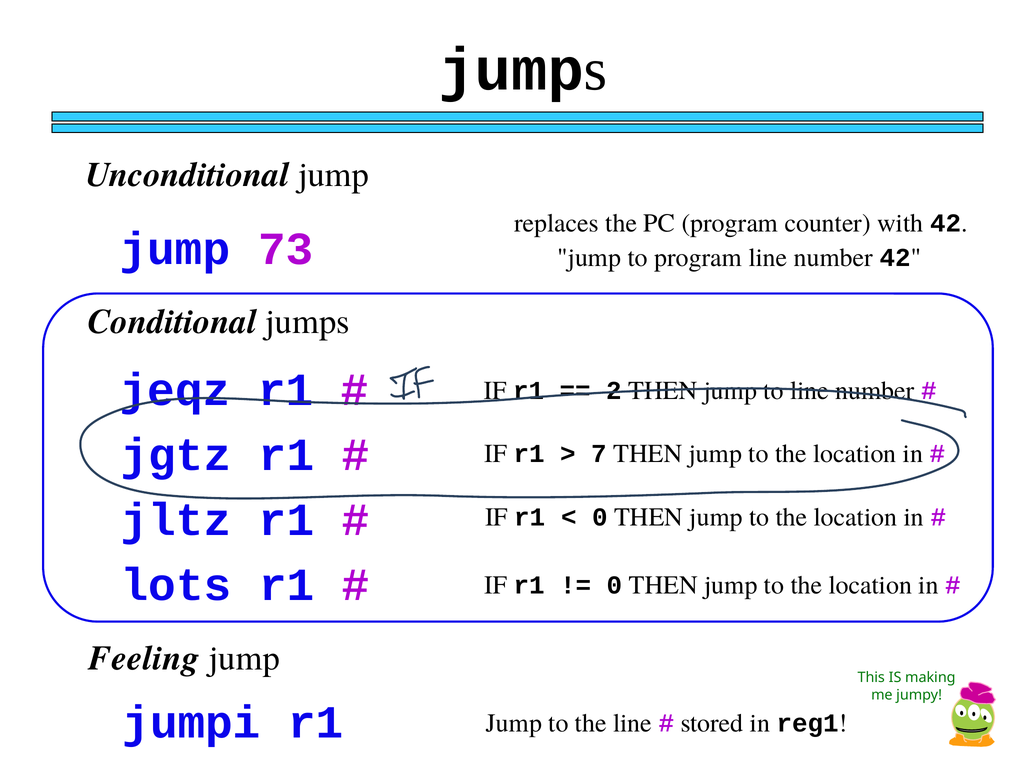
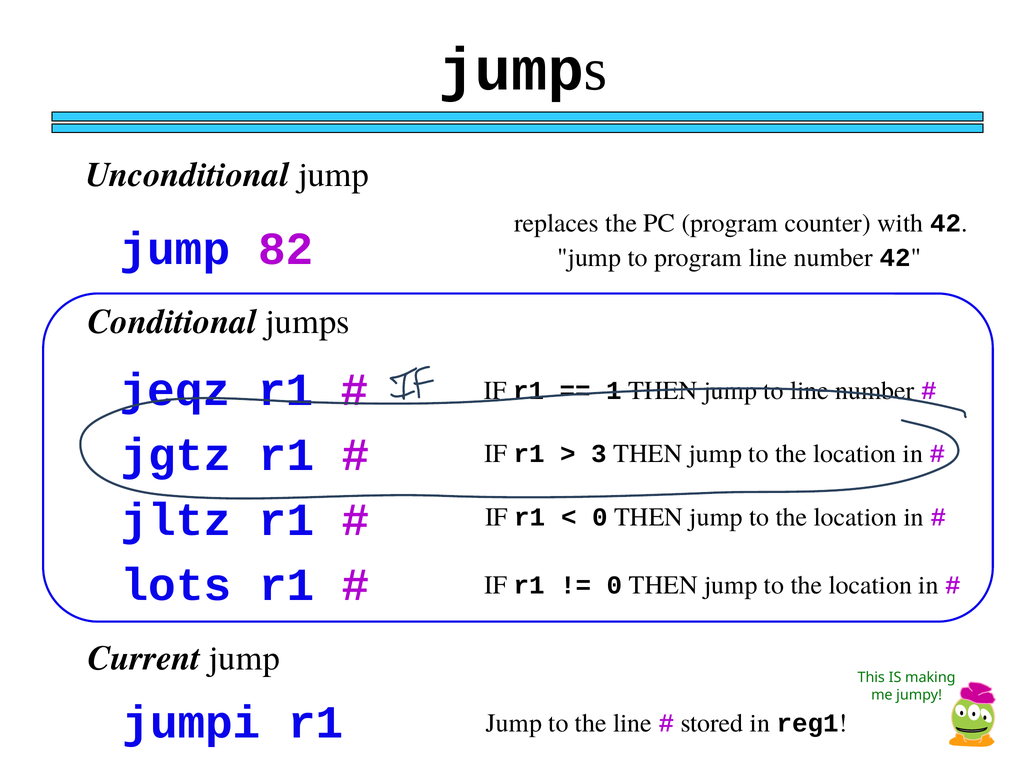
73: 73 -> 82 (286, 249)
2: 2 -> 1 (614, 391)
7: 7 -> 3 (599, 454)
Feeling: Feeling -> Current (144, 658)
